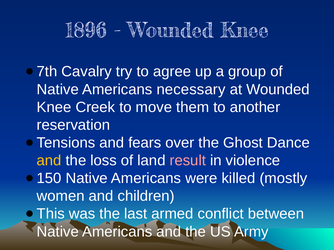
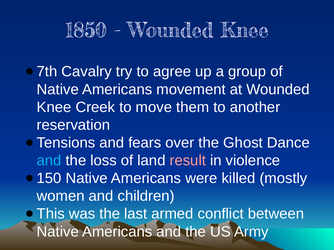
1896: 1896 -> 1850 (86, 31)
necessary: necessary -> movement (191, 90)
and colour: yellow -> light blue (49, 161)
